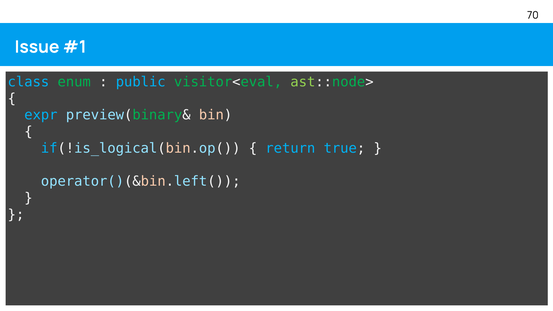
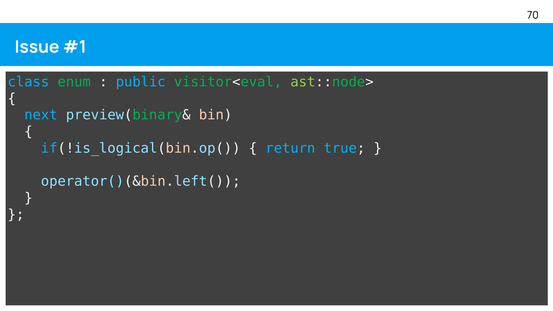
expr: expr -> next (41, 115)
